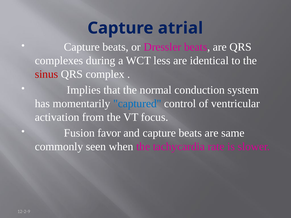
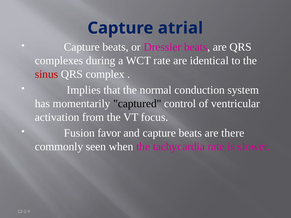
WCT less: less -> rate (162, 61)
captured colour: blue -> black (137, 104)
same: same -> there (233, 133)
